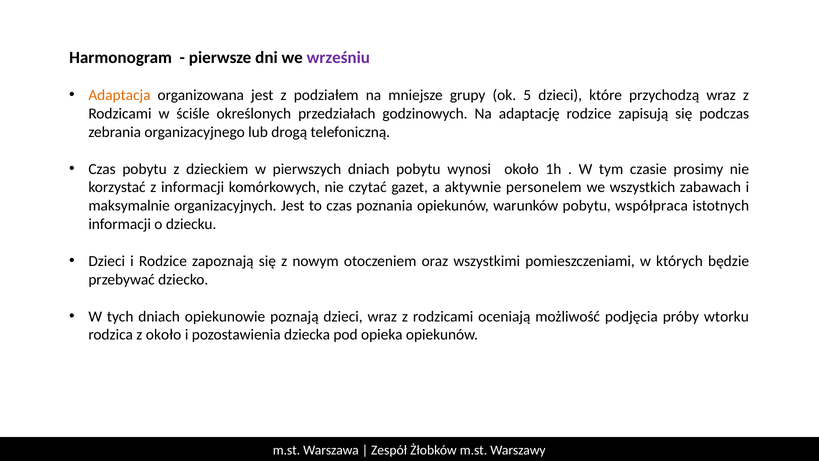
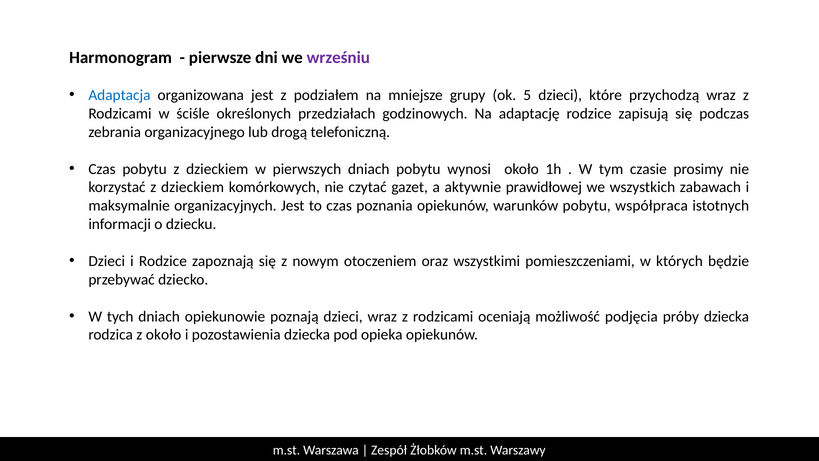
Adaptacja colour: orange -> blue (119, 95)
korzystać z informacji: informacji -> dzieckiem (193, 187)
personelem: personelem -> prawidłowej (544, 187)
próby wtorku: wtorku -> dziecka (726, 316)
